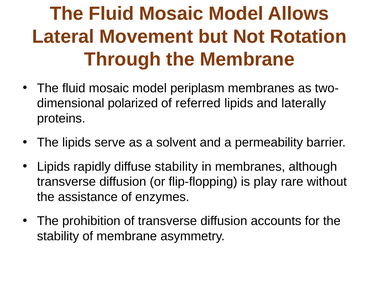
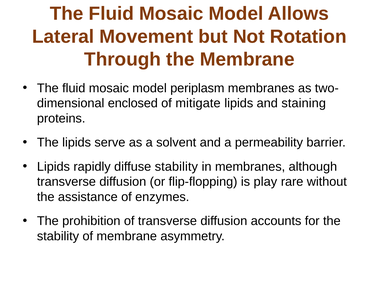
polarized: polarized -> enclosed (133, 103)
referred: referred -> mitigate (198, 103)
laterally: laterally -> staining (304, 103)
